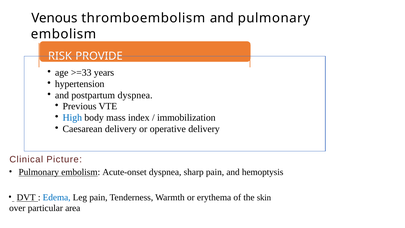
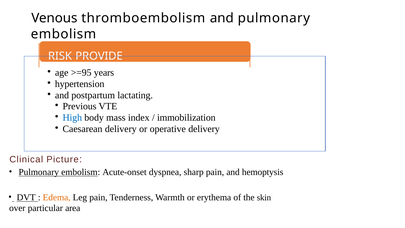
>=33: >=33 -> >=95 (81, 73)
postpartum dyspnea: dyspnea -> lactating (135, 95)
Edema colour: blue -> orange (57, 198)
